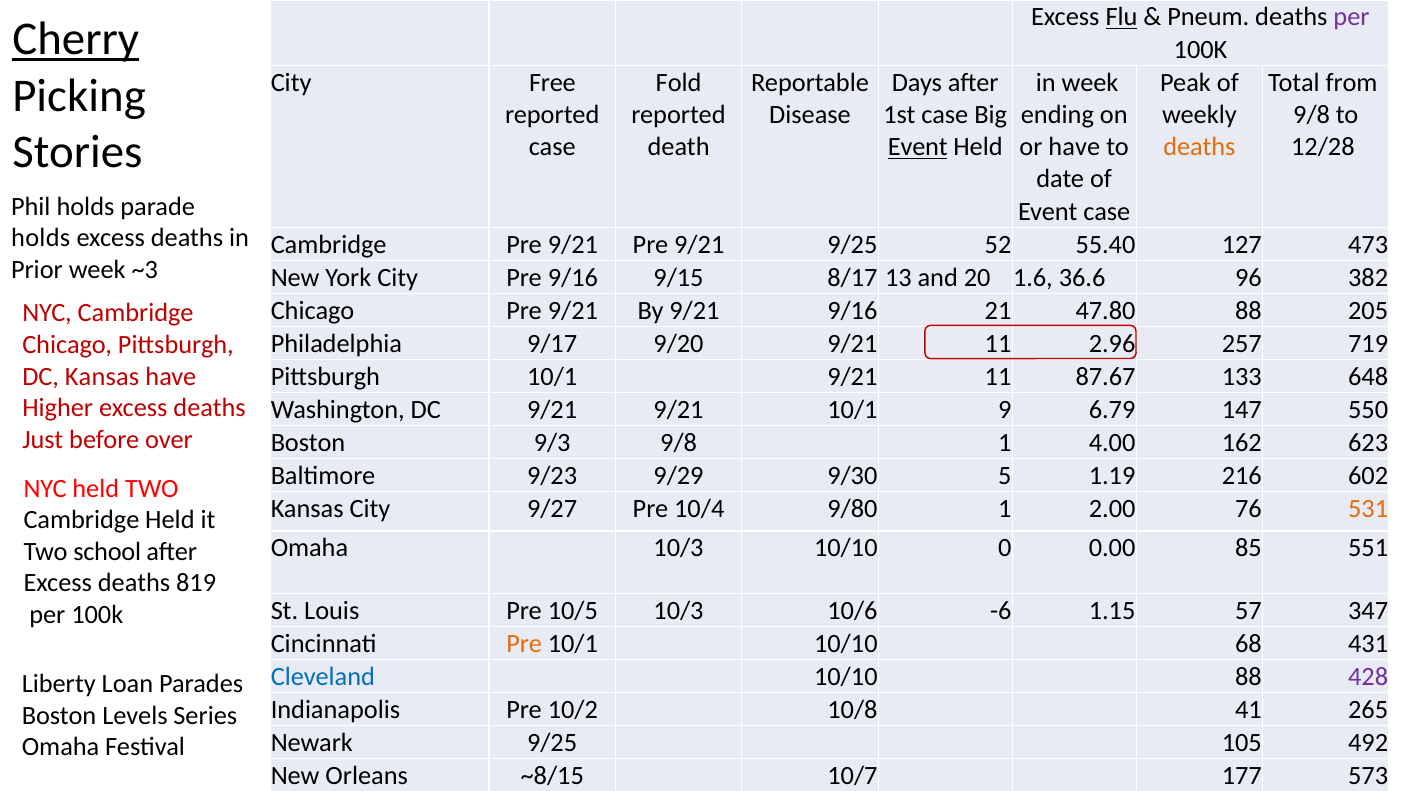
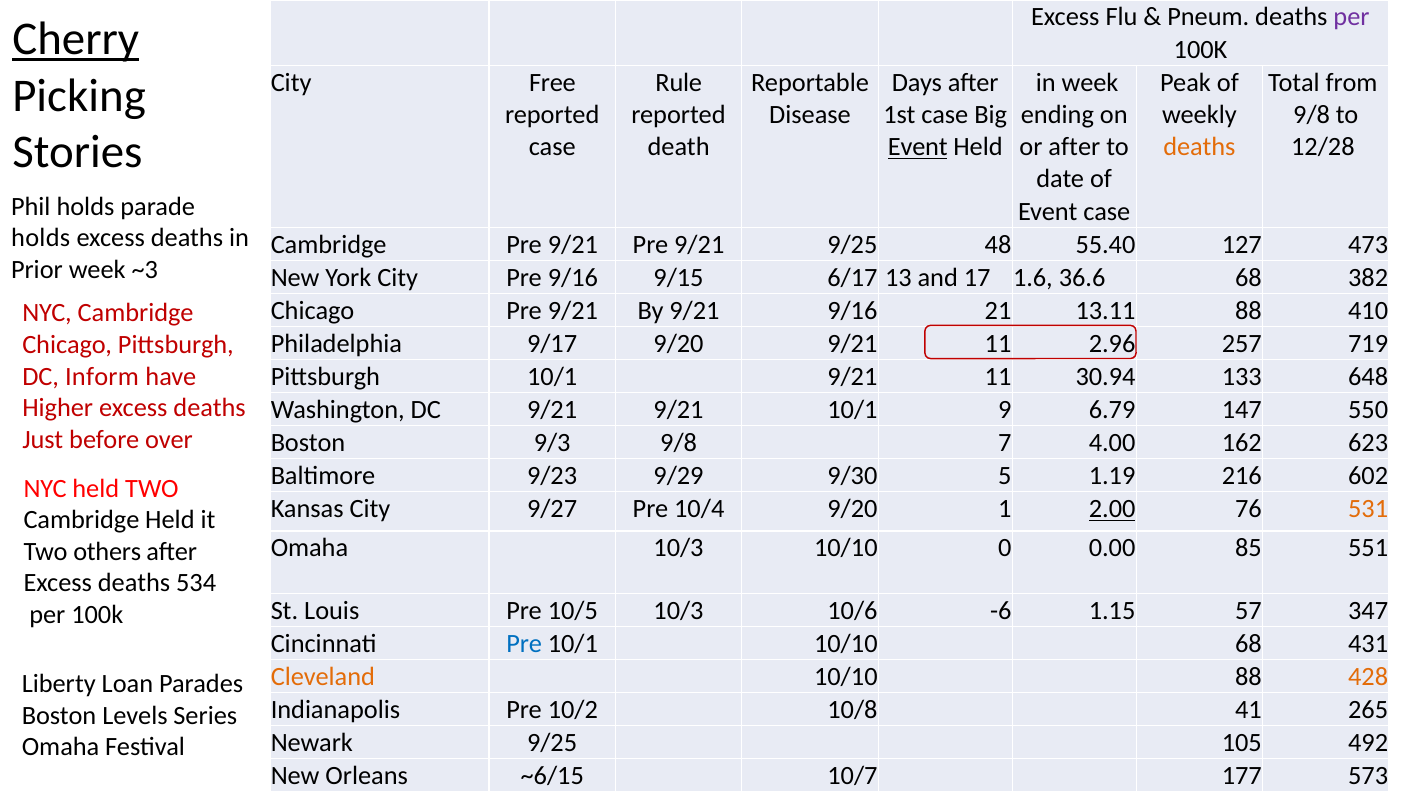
Flu underline: present -> none (1121, 17)
Fold: Fold -> Rule (679, 83)
or have: have -> after (1074, 147)
9/25 52: 52 -> 48 (998, 245)
8/17: 8/17 -> 6/17 (852, 278)
20: 20 -> 17 (977, 278)
36.6 96: 96 -> 68 (1248, 278)
47.80: 47.80 -> 13.11 (1105, 311)
205: 205 -> 410 (1368, 311)
DC Kansas: Kansas -> Inform (102, 376)
87.67: 87.67 -> 30.94 (1105, 377)
9/8 1: 1 -> 7 (1005, 443)
10/4 9/80: 9/80 -> 9/20 (852, 509)
2.00 underline: none -> present (1112, 509)
school: school -> others (107, 552)
819: 819 -> 534 (196, 583)
Pre colour: orange -> blue (524, 644)
Cleveland colour: blue -> orange (323, 677)
428 colour: purple -> orange (1368, 677)
~8/15: ~8/15 -> ~6/15 (552, 776)
